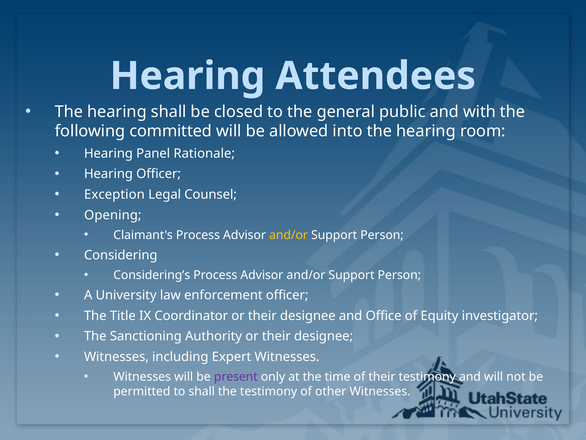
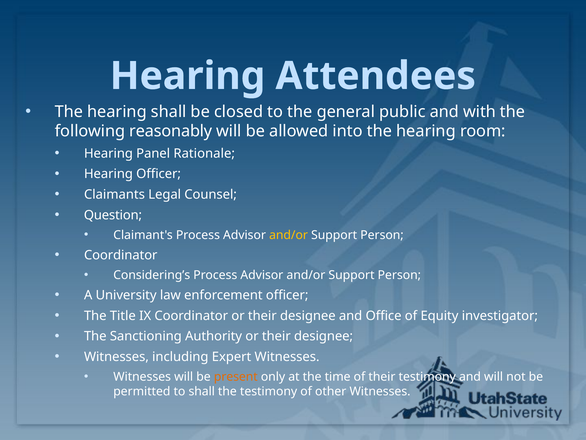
committed: committed -> reasonably (171, 131)
Exception: Exception -> Claimants (114, 194)
Opening: Opening -> Question (113, 215)
Considering: Considering -> Coordinator (121, 255)
present colour: purple -> orange (236, 376)
